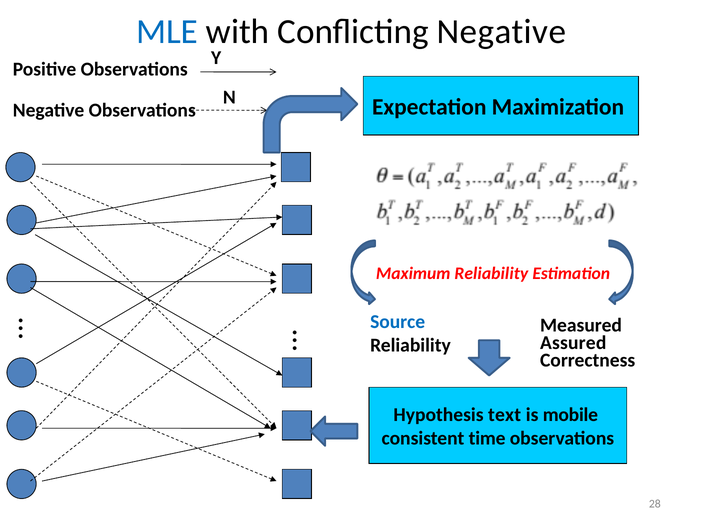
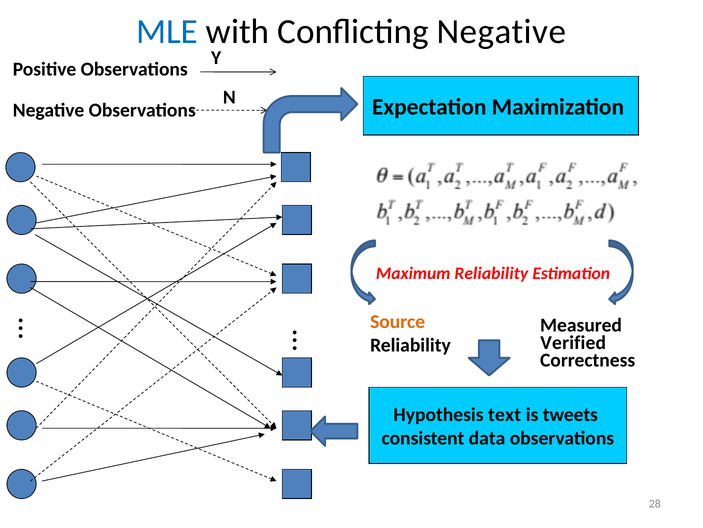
Source colour: blue -> orange (398, 321)
Assured: Assured -> Verified (573, 342)
mobile: mobile -> tweets (570, 414)
time: time -> data (487, 438)
